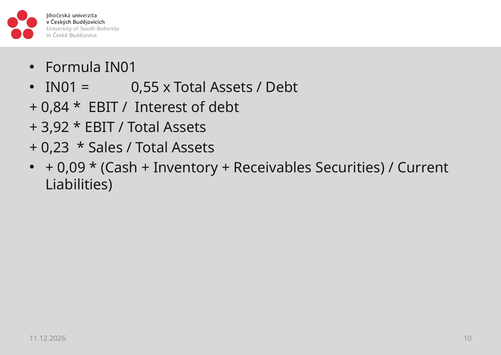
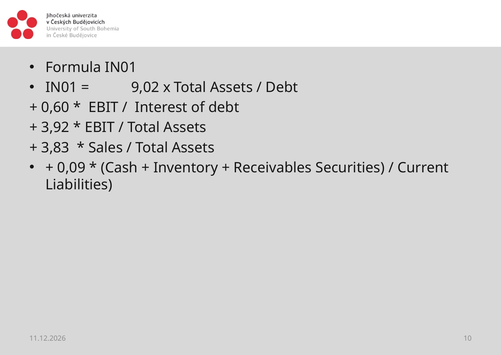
0,55: 0,55 -> 9,02 (145, 87)
0,84: 0,84 -> 0,60 (55, 107)
0,23: 0,23 -> 3,83 (55, 147)
